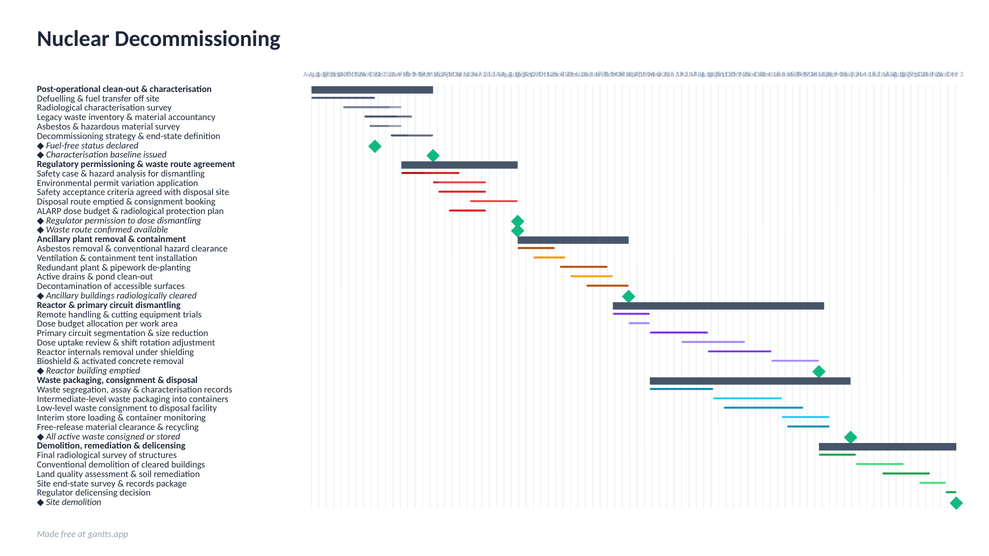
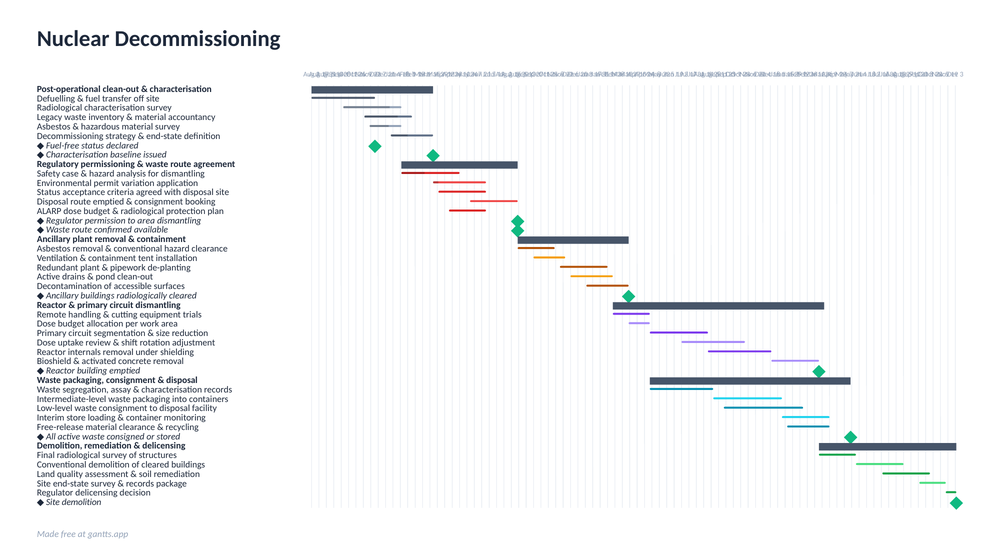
Safety: Safety -> Status (49, 192)
to dose: dose -> area (146, 221)
